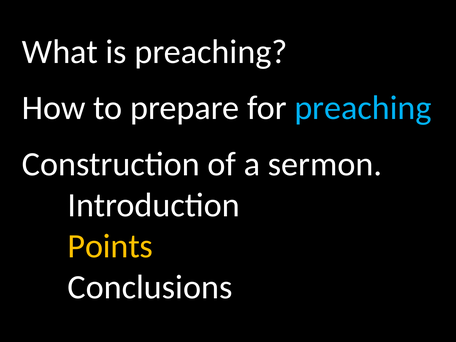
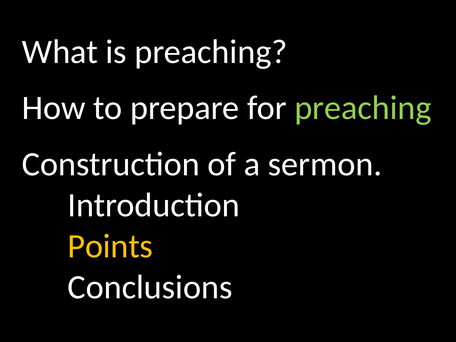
preaching colour: light blue -> light green (363, 108)
